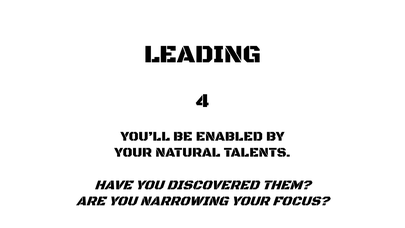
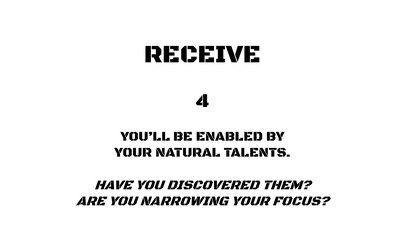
LEADING: LEADING -> RECEIVE (202, 54)
